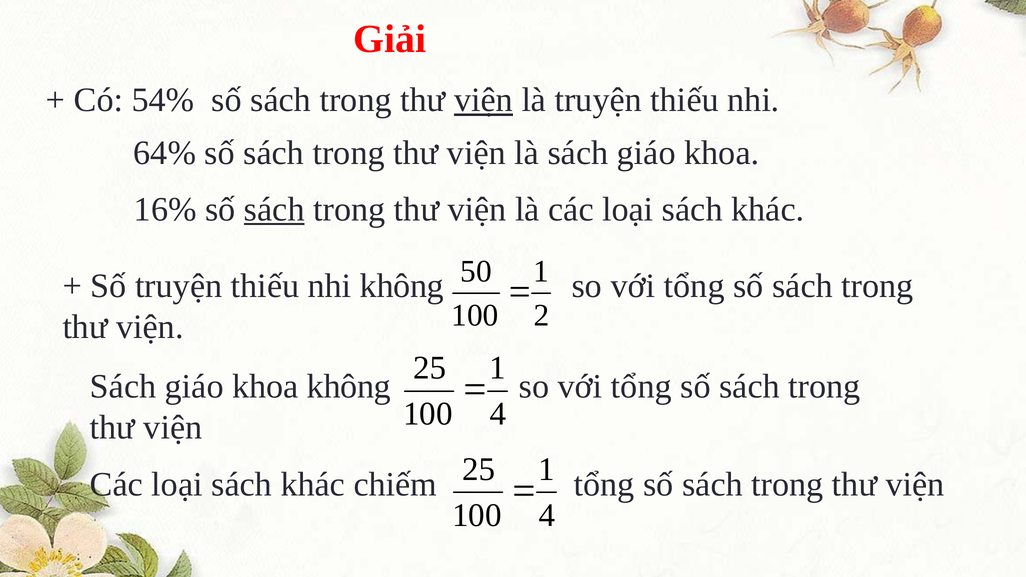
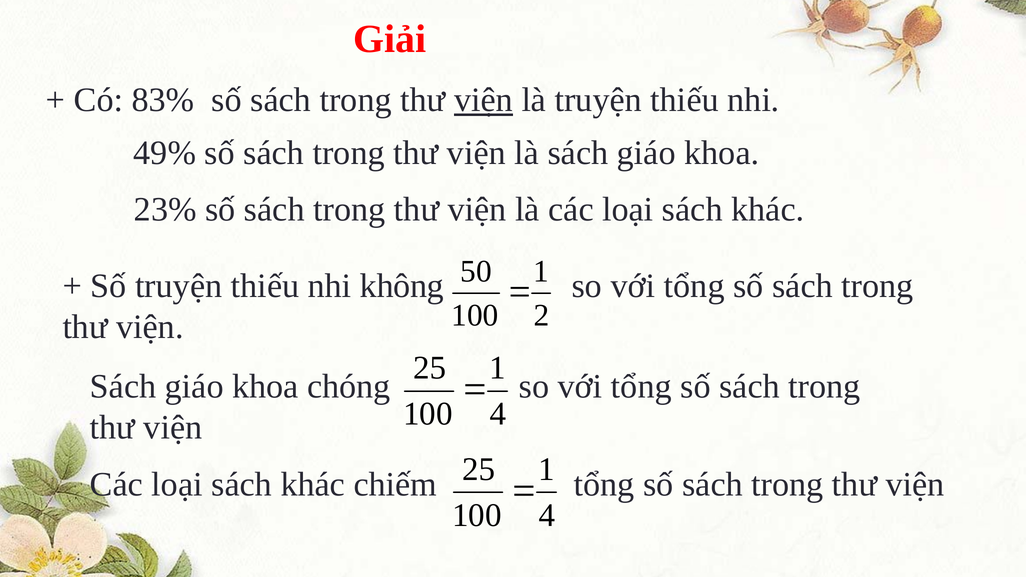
54%: 54% -> 83% (163, 100)
64%: 64% -> 49% (165, 153)
16%: 16% -> 23% (165, 210)
sách underline: present -> none (274, 210)
khoa không: không -> chóng (349, 386)
